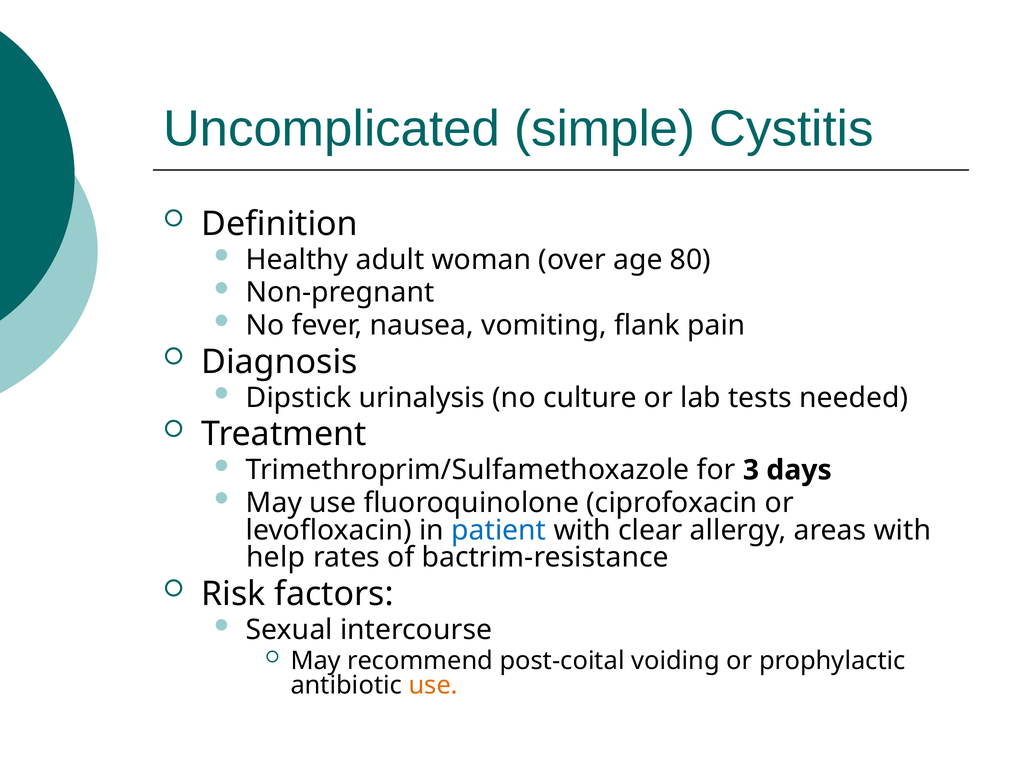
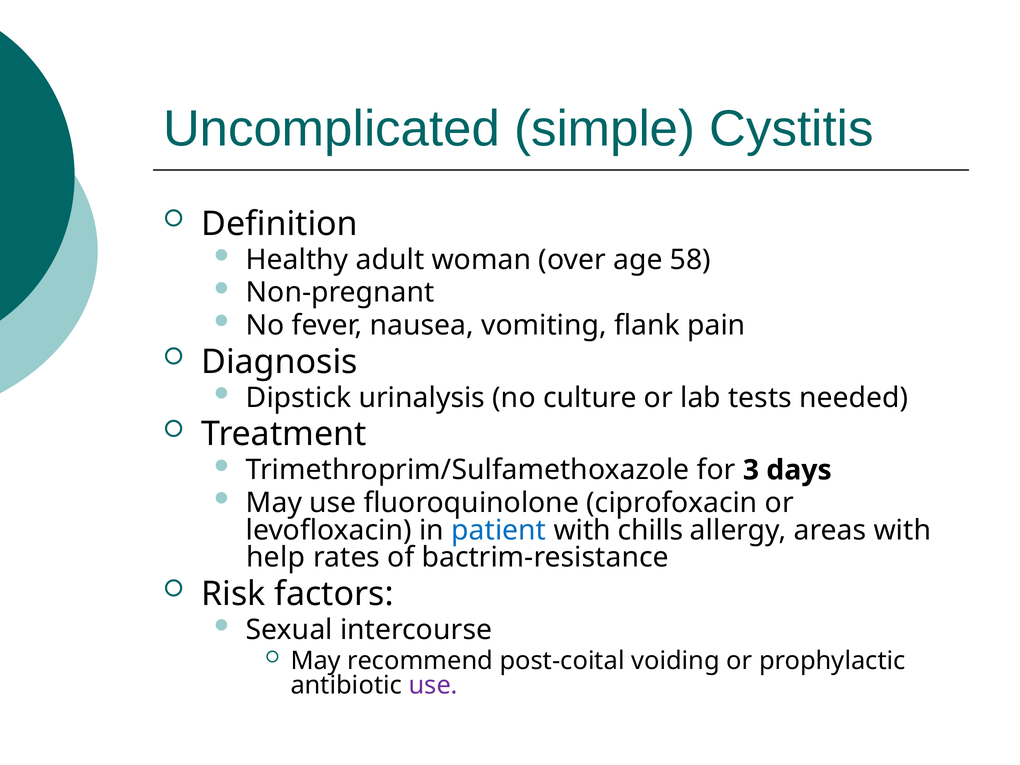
80: 80 -> 58 (690, 260)
clear: clear -> chills (651, 530)
use colour: orange -> purple (433, 685)
